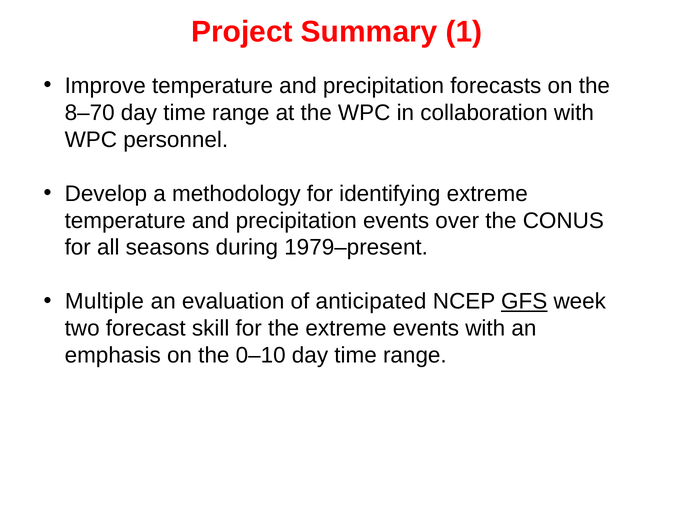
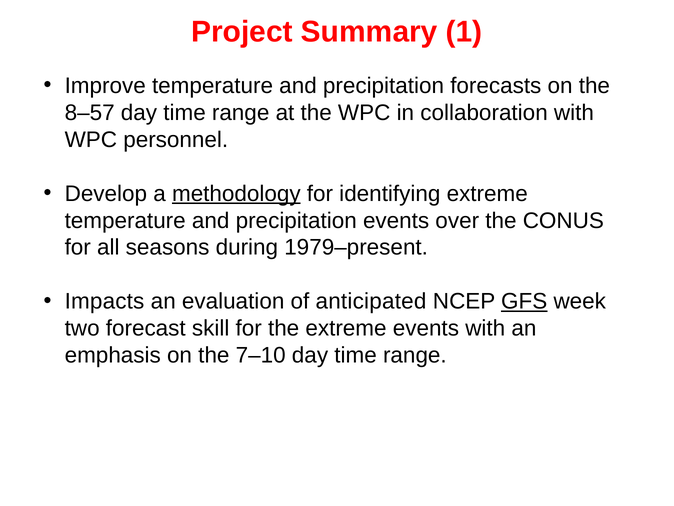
8–70: 8–70 -> 8–57 (90, 113)
methodology underline: none -> present (236, 193)
Multiple: Multiple -> Impacts (105, 301)
0–10: 0–10 -> 7–10 (261, 355)
